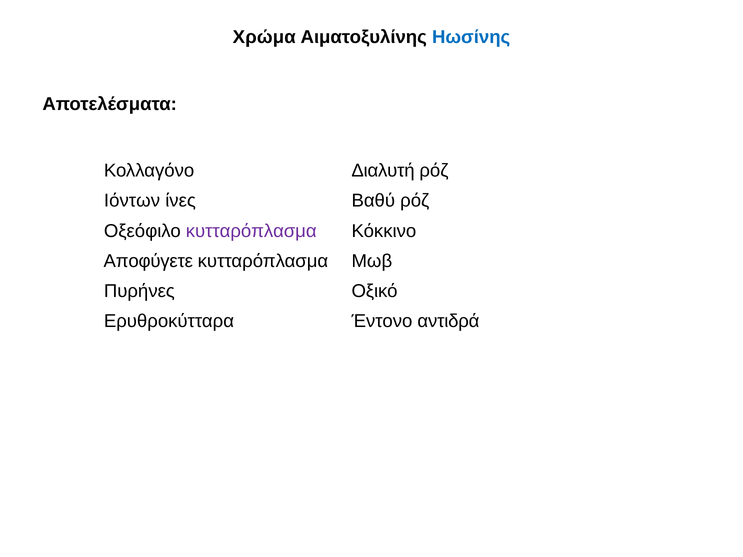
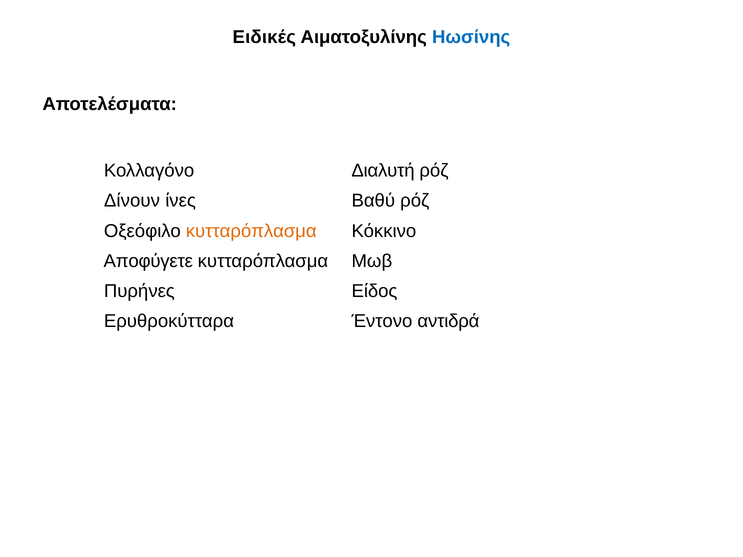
Χρώμα: Χρώμα -> Ειδικές (264, 37)
Ιόντων: Ιόντων -> Δίνουν (132, 201)
κυτταρόπλασμα colour: purple -> orange (251, 231)
Οξικό: Οξικό -> Είδος (374, 291)
